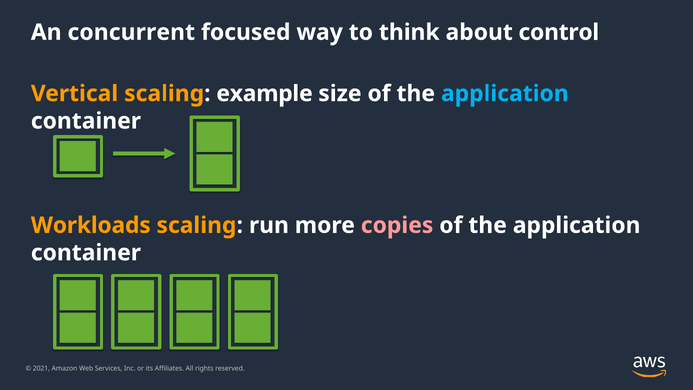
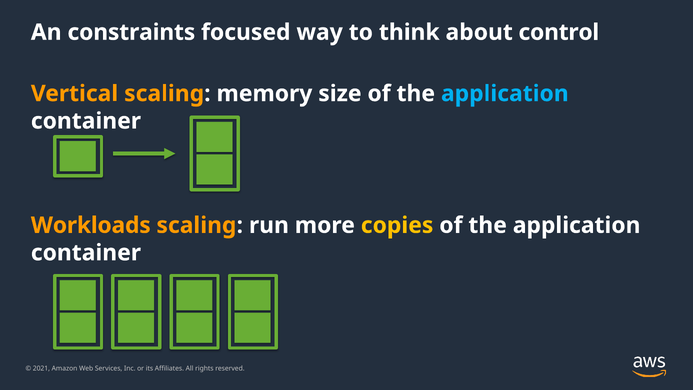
concurrent: concurrent -> constraints (131, 32)
example: example -> memory (264, 94)
copies colour: pink -> yellow (397, 225)
